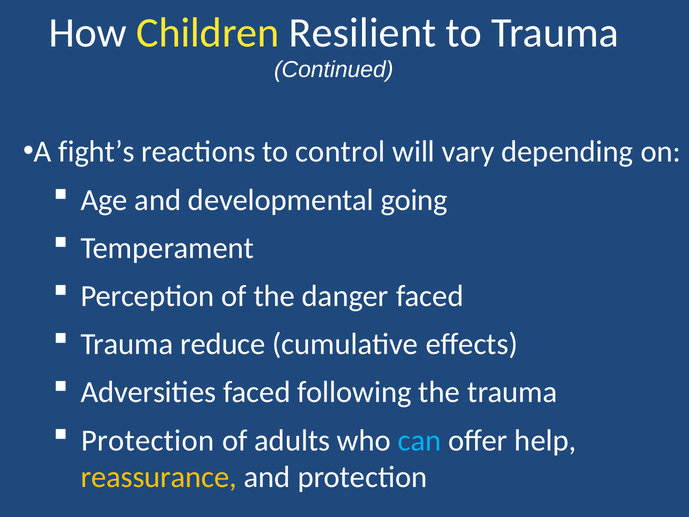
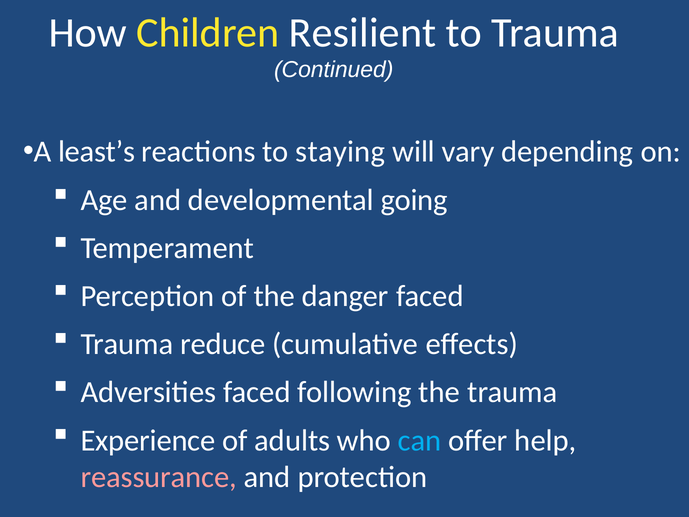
fight’s: fight’s -> least’s (97, 152)
control: control -> staying (340, 152)
Protection: Protection -> Experience (148, 440)
reassurance colour: yellow -> pink (159, 477)
